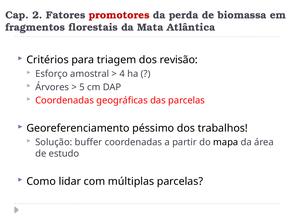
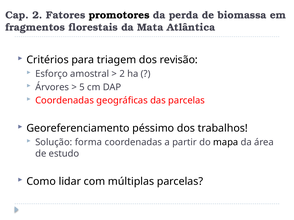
promotores colour: red -> black (119, 15)
4: 4 -> 2 (122, 74)
buffer: buffer -> forma (88, 143)
